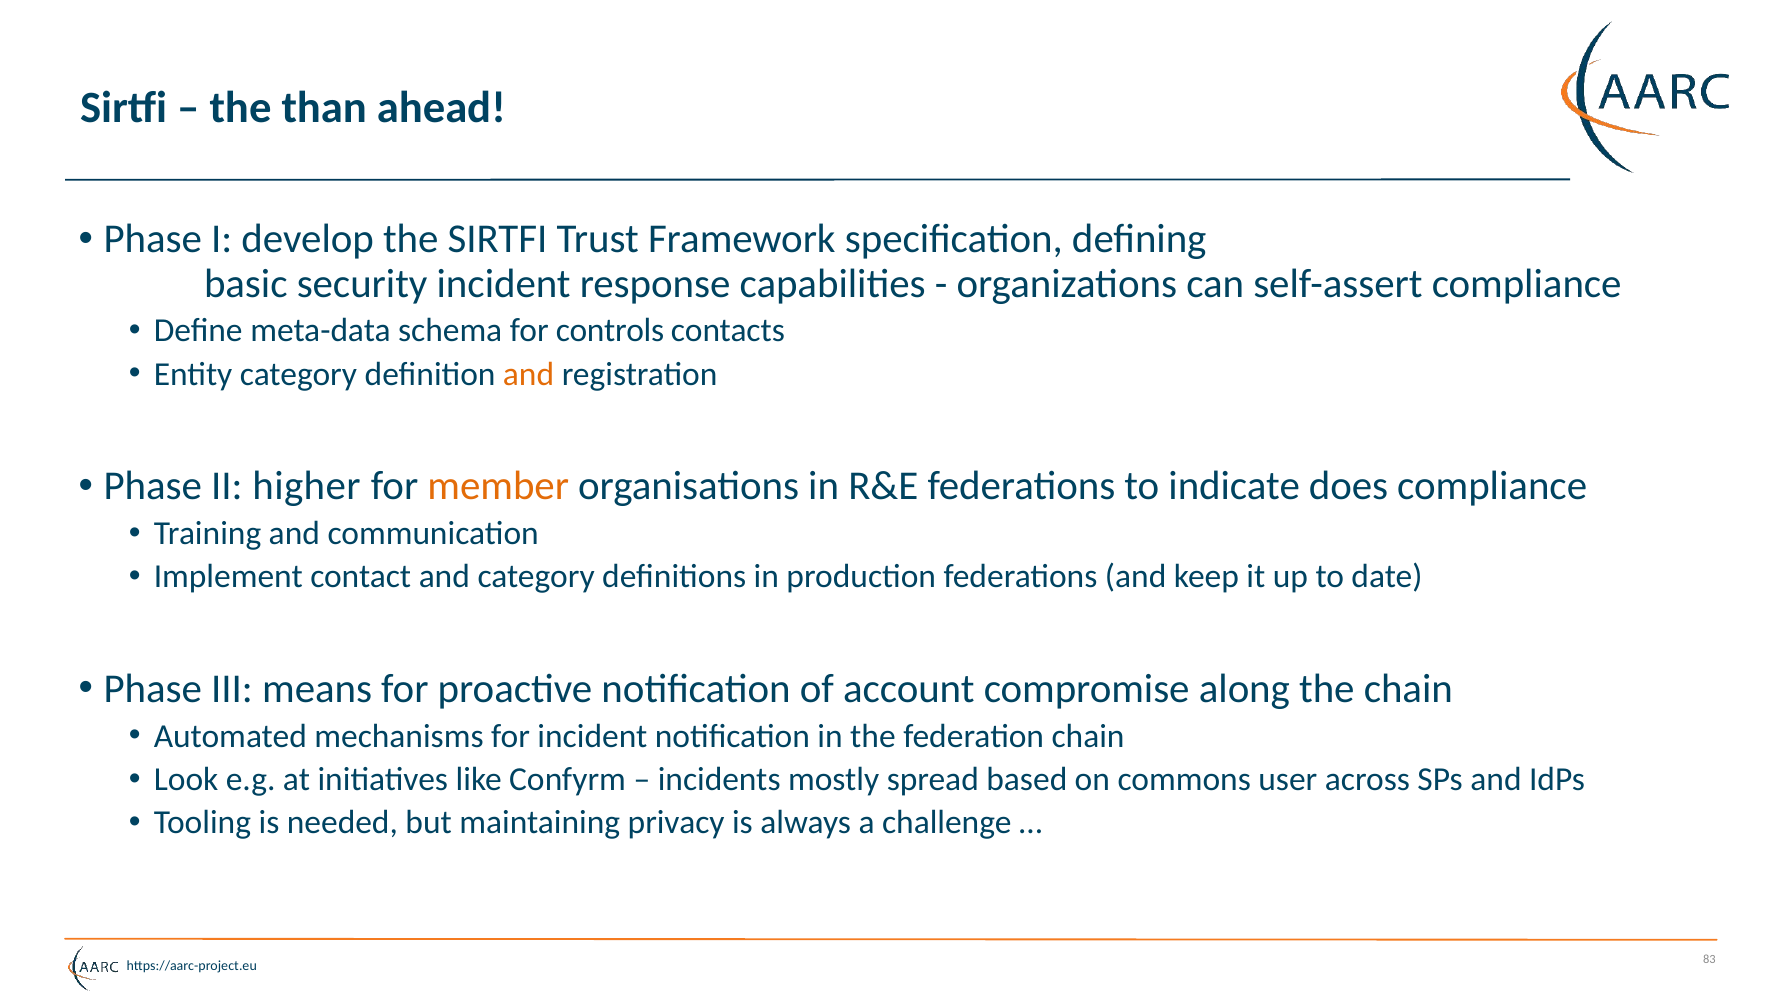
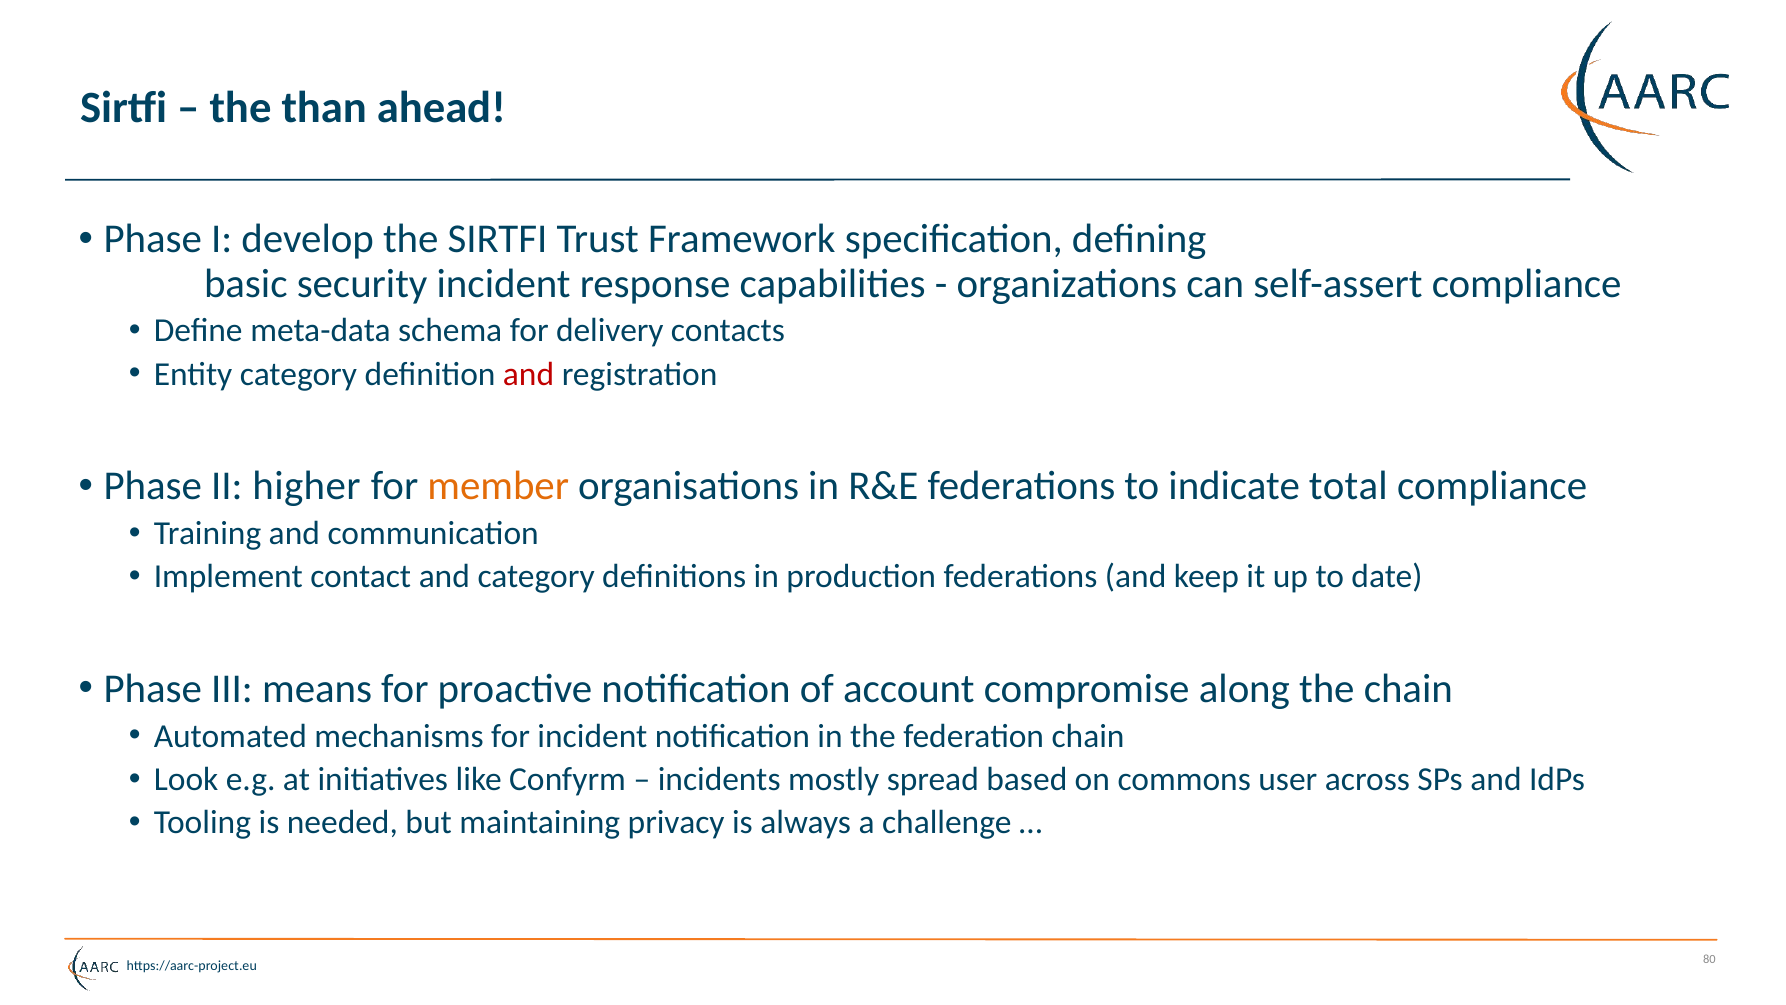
controls: controls -> delivery (610, 331)
and colour: orange -> red (529, 374)
does: does -> total (1348, 486)
83: 83 -> 80 (1709, 959)
